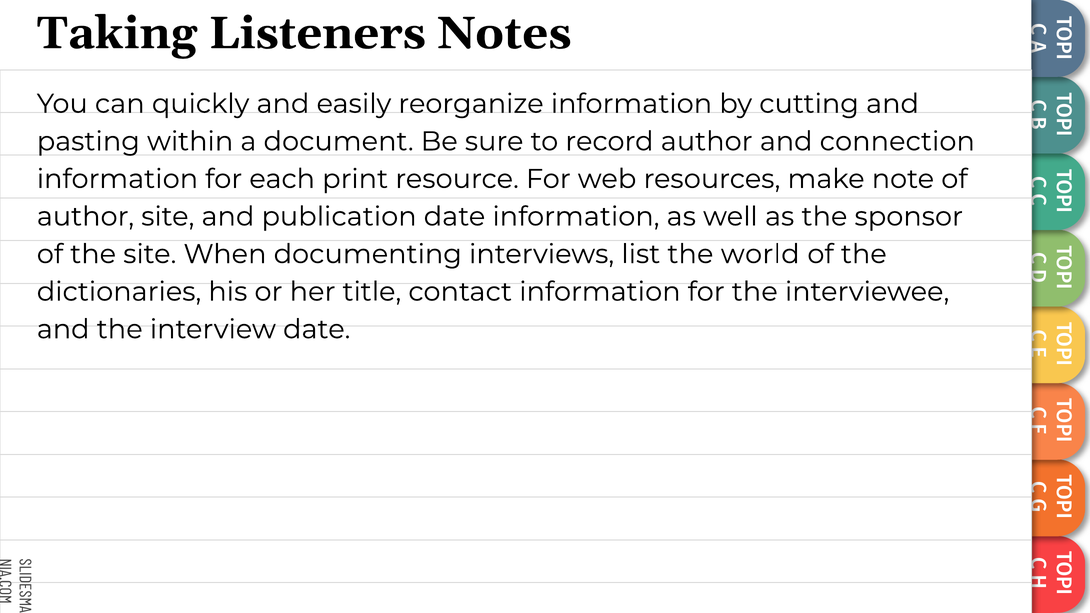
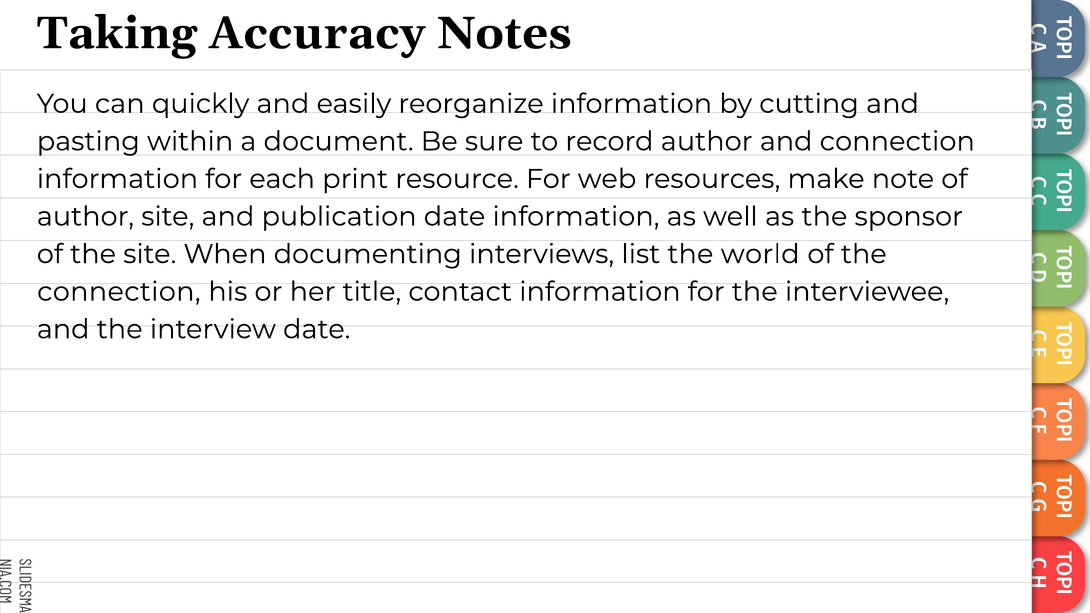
Listeners: Listeners -> Accuracy (317, 33)
dictionaries: dictionaries -> connection (119, 292)
